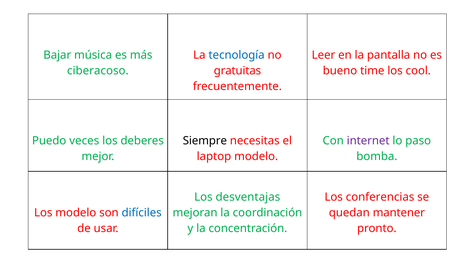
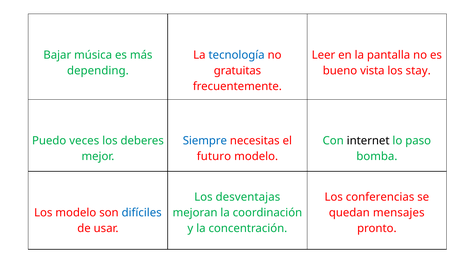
ciberacoso: ciberacoso -> depending (98, 71)
time: time -> vista (372, 71)
cool: cool -> stay (418, 71)
Siempre colour: black -> blue (205, 140)
internet colour: purple -> black (368, 140)
laptop: laptop -> futuro (214, 156)
mantener: mantener -> mensajes (399, 212)
